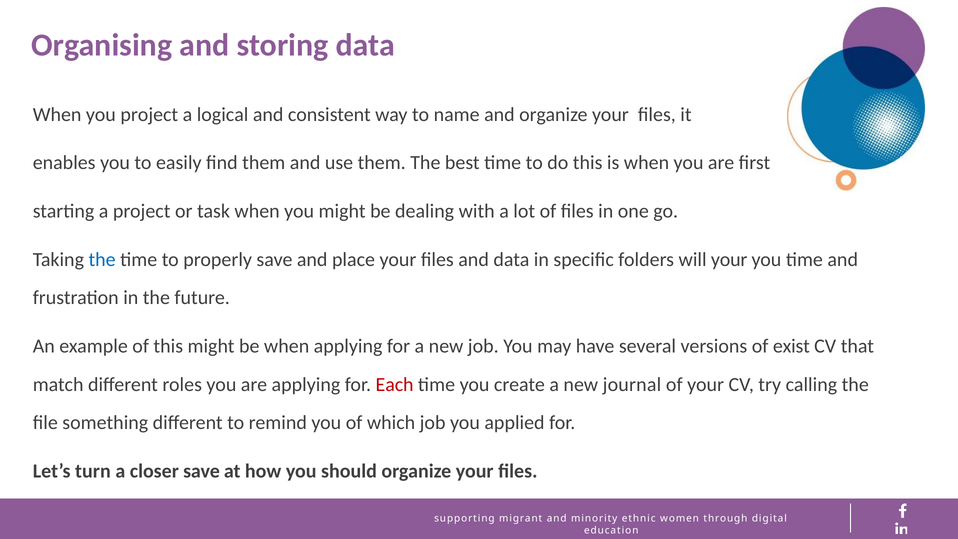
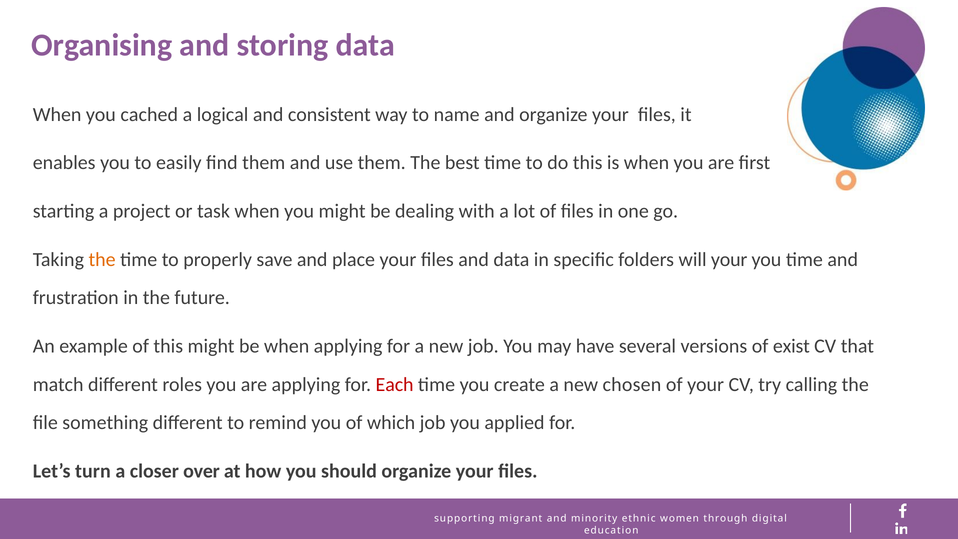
you project: project -> cached (149, 114)
the colour: blue -> orange (102, 259)
journal: journal -> chosen (632, 384)
closer save: save -> over (201, 471)
